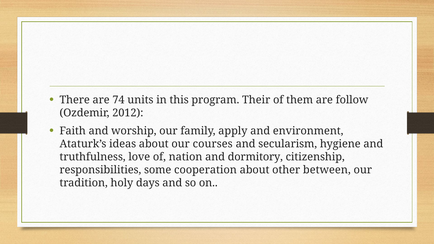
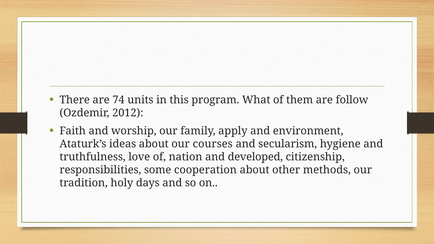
Their: Their -> What (256, 100)
dormitory: dormitory -> developed (255, 157)
between: between -> methods (327, 170)
